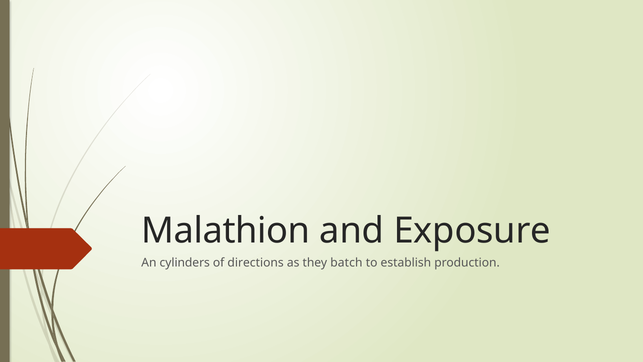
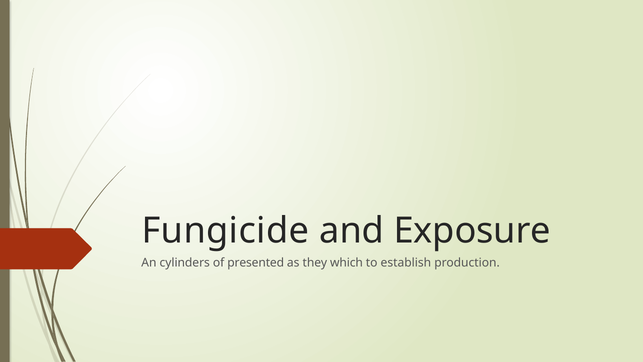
Malathion: Malathion -> Fungicide (225, 230)
directions: directions -> presented (256, 262)
batch: batch -> which (347, 262)
